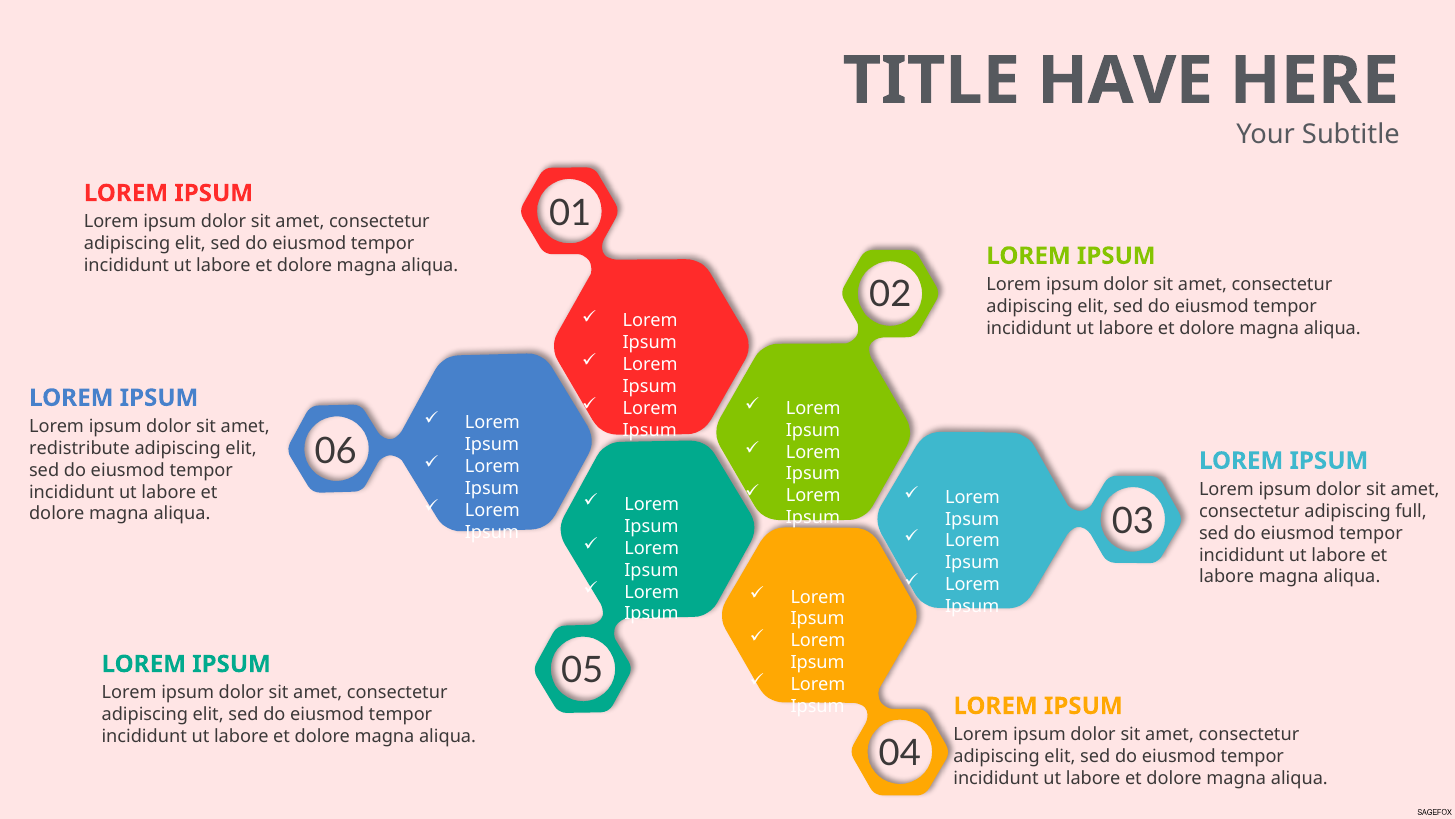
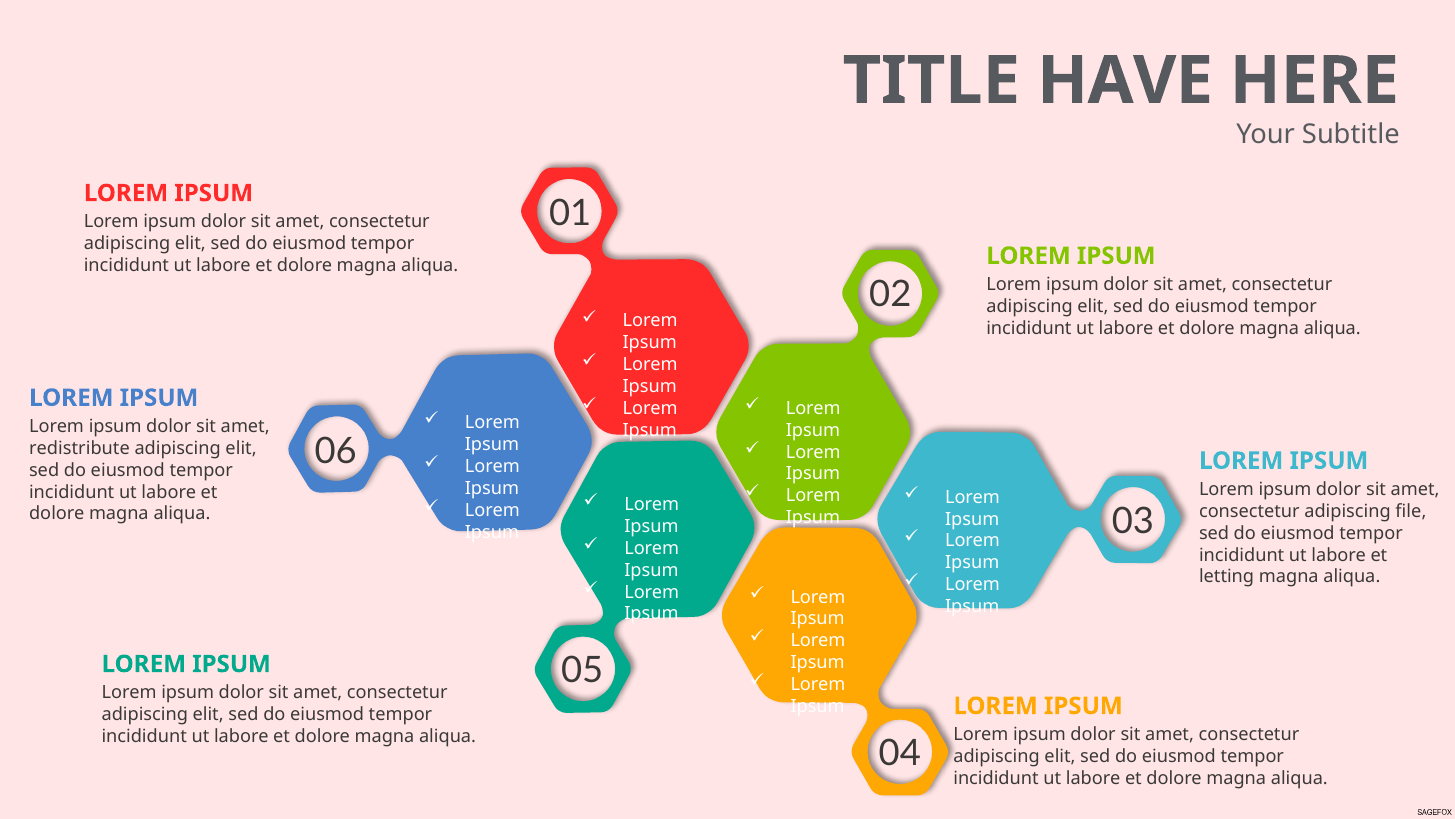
full: full -> file (1411, 511)
labore: labore -> letting (1227, 576)
